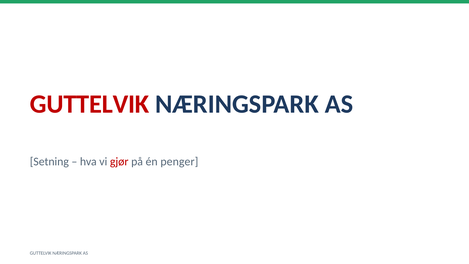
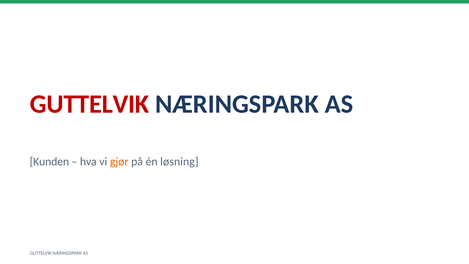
Setning: Setning -> Kunden (49, 162)
gjør colour: red -> orange (119, 162)
penger: penger -> løsning (179, 162)
